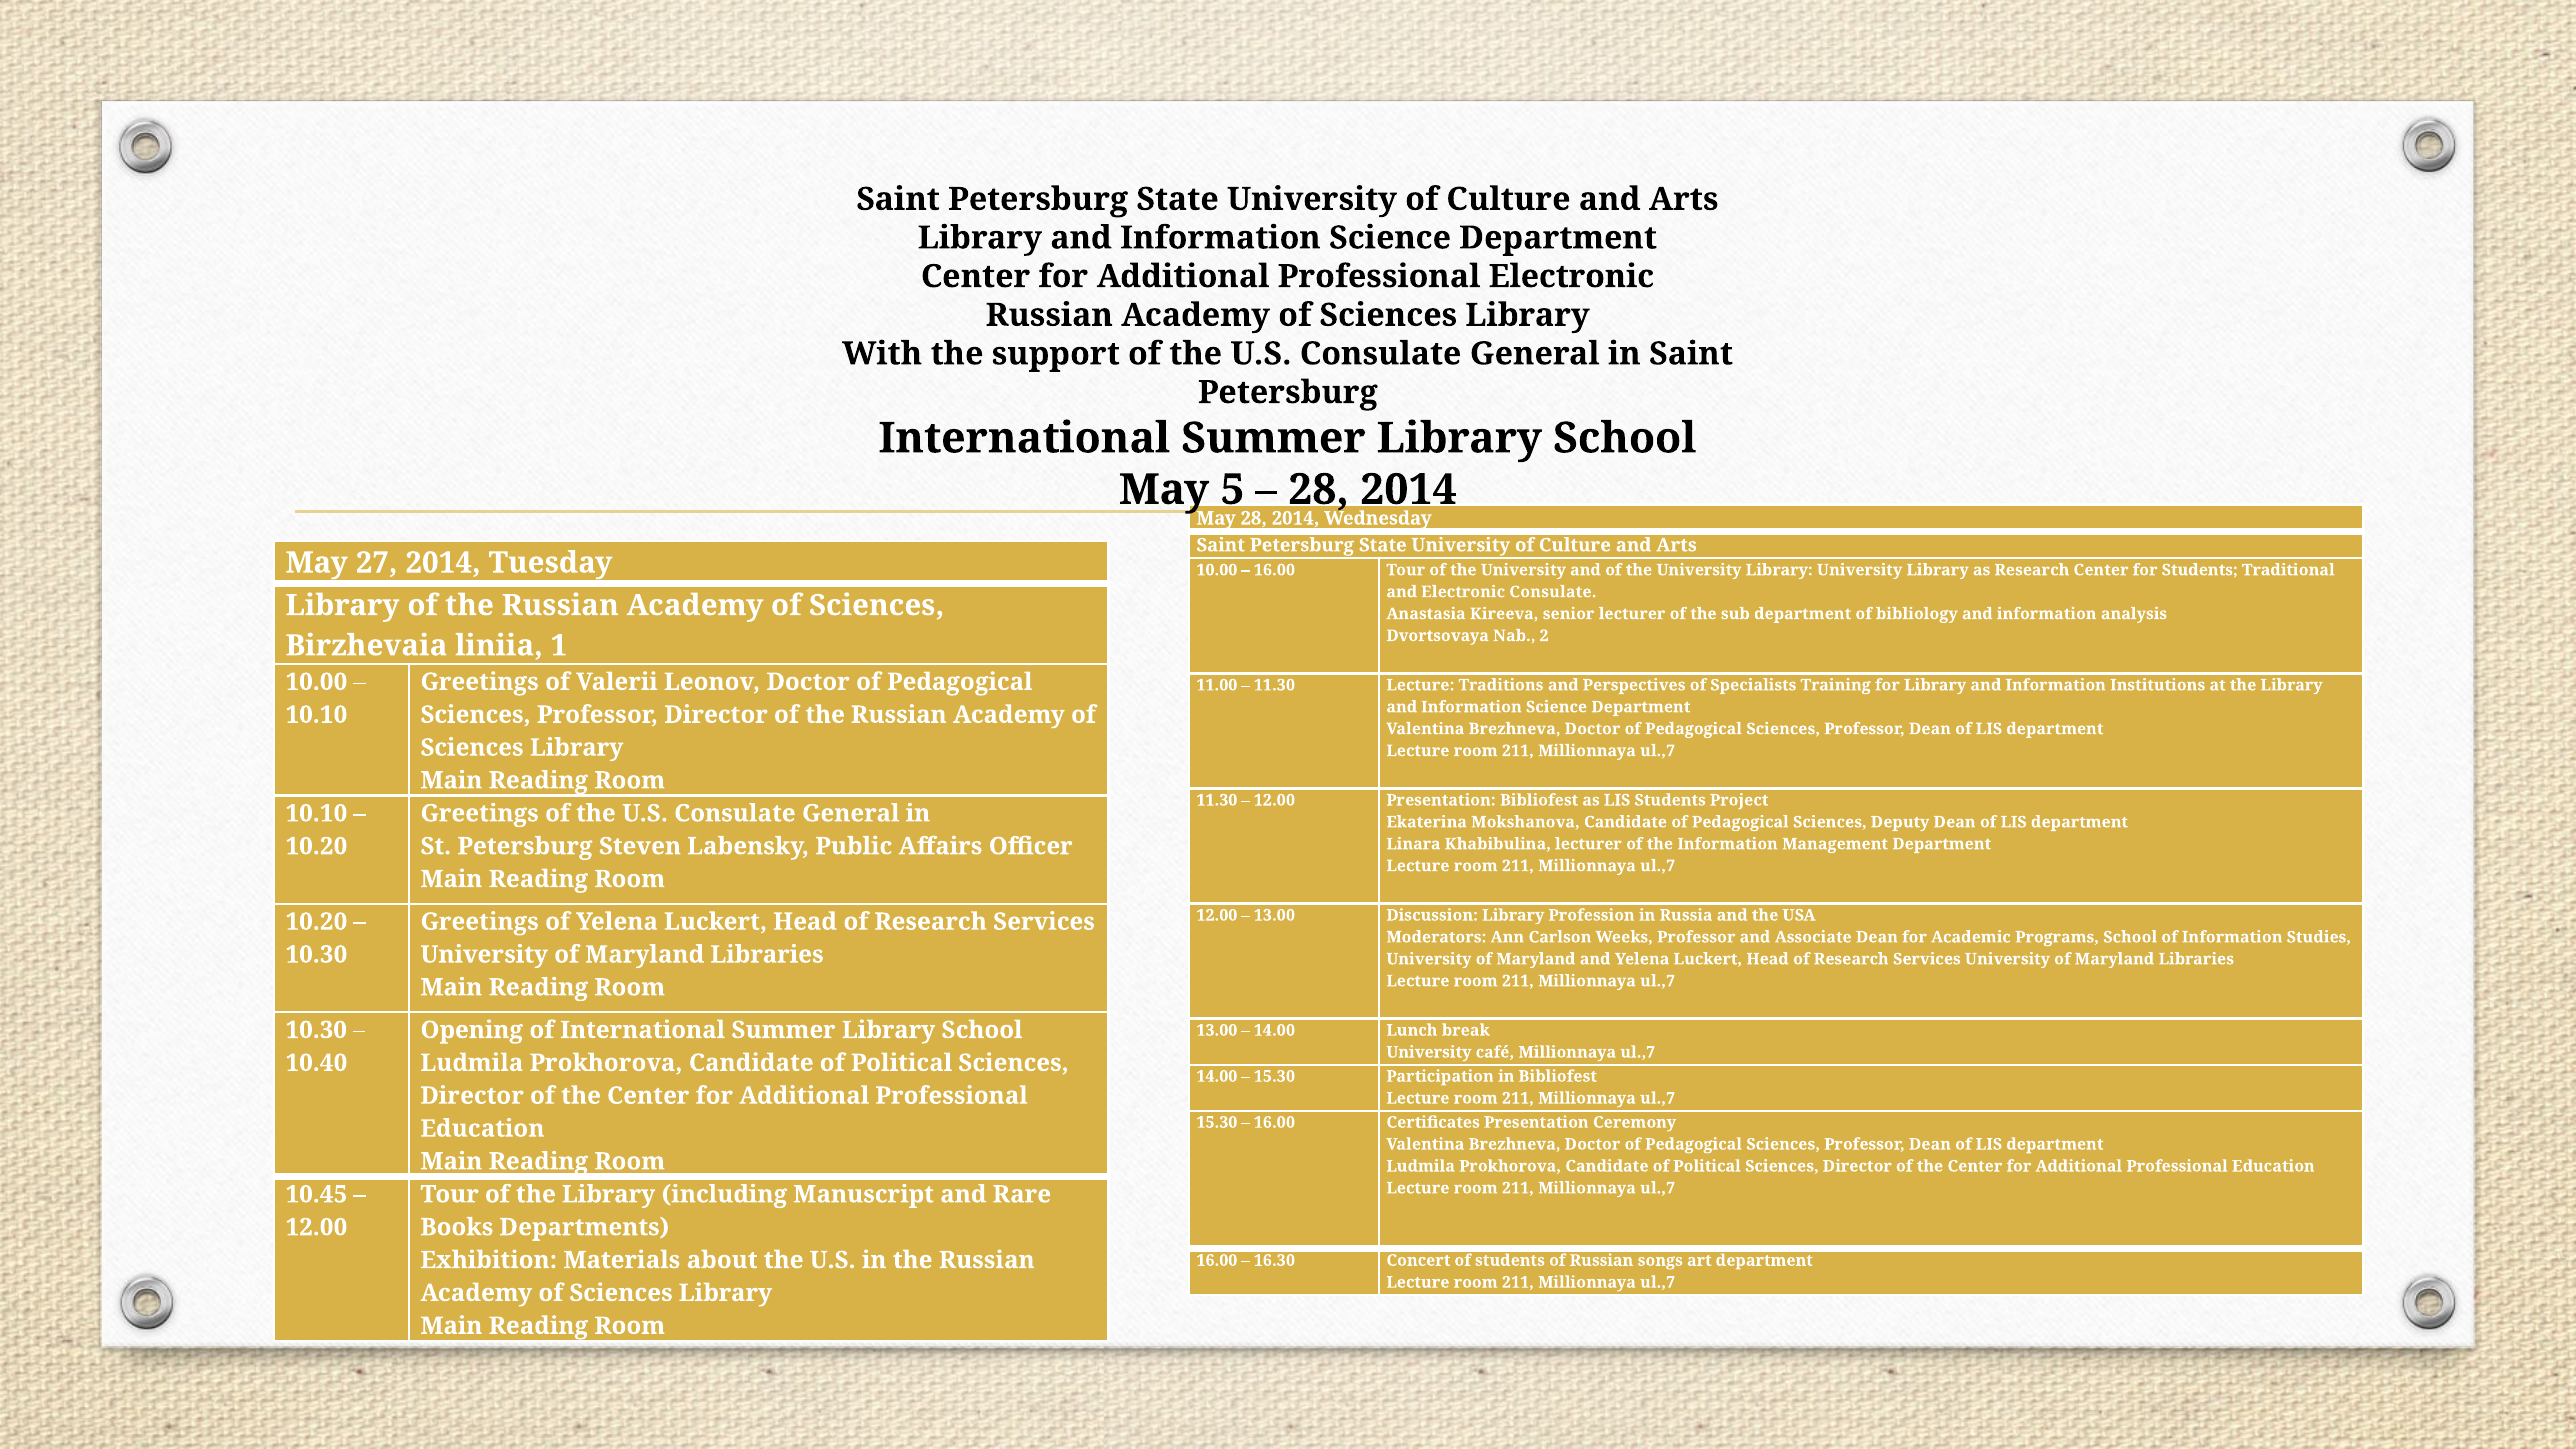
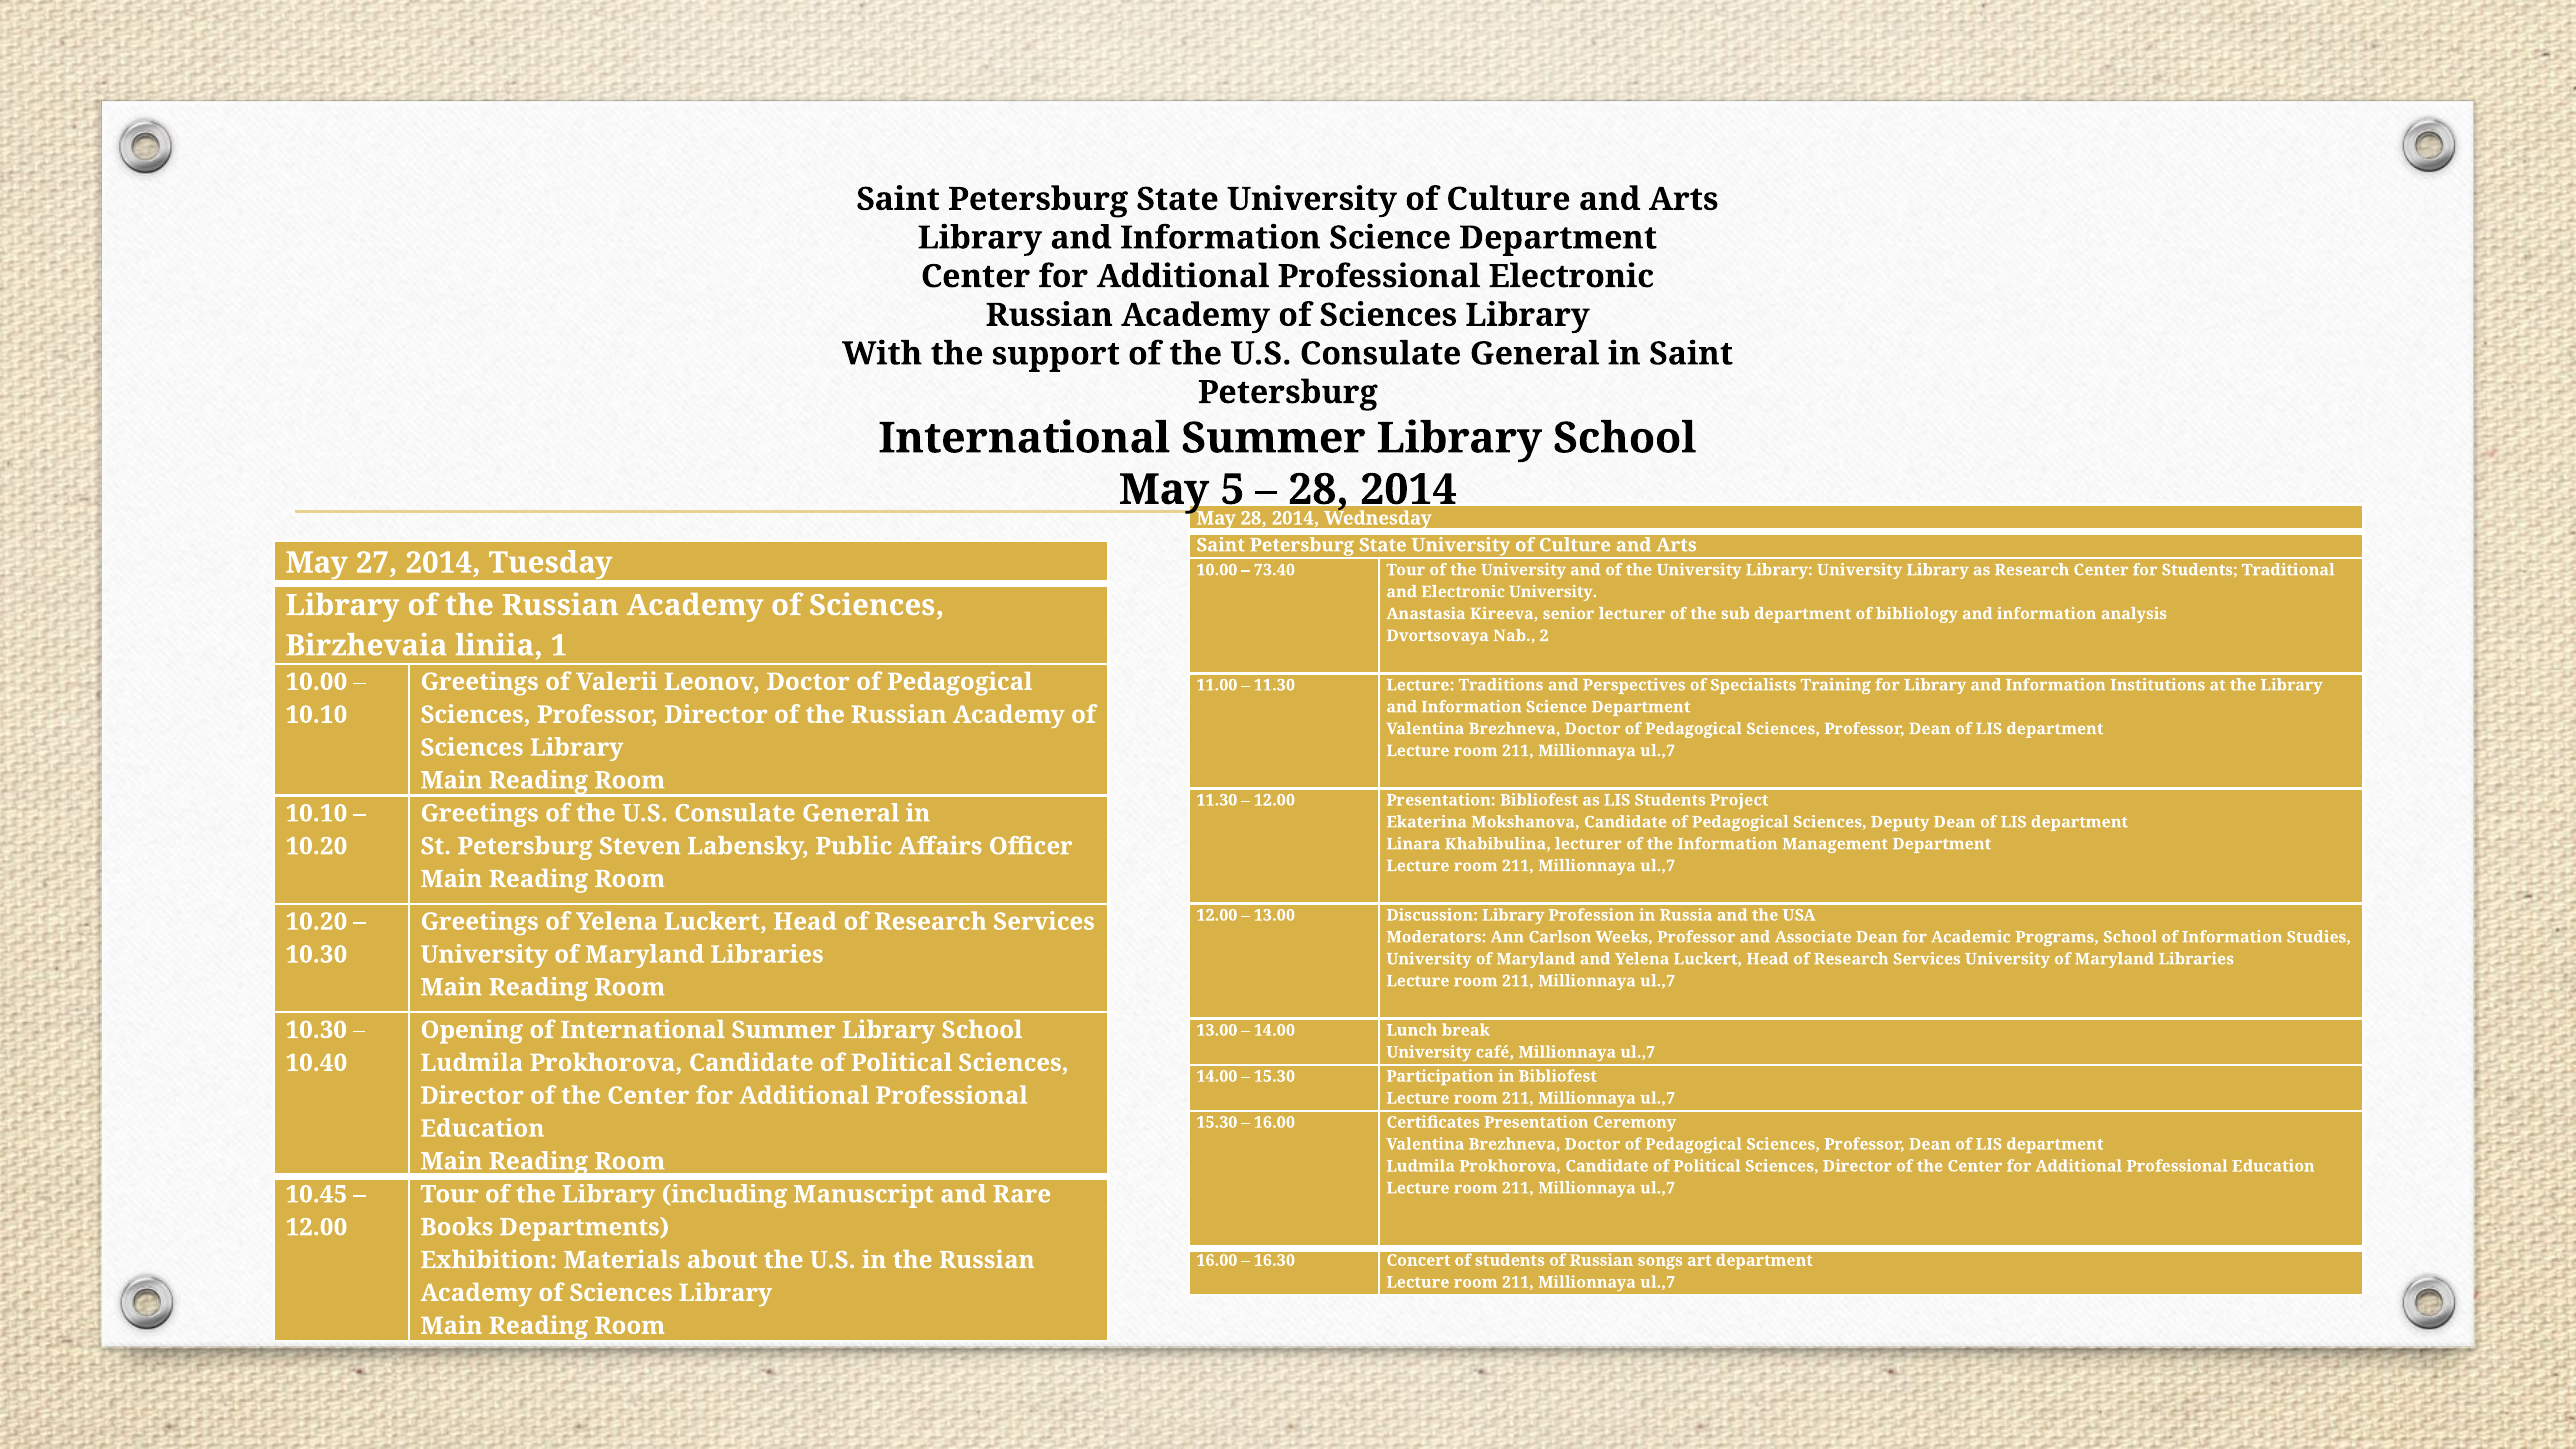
16.00: 16.00 -> 73.40 (1274, 570)
Electronic Consulate: Consulate -> University (1553, 592)
